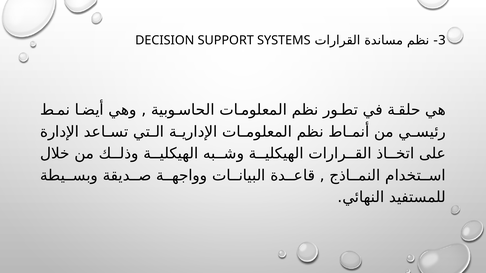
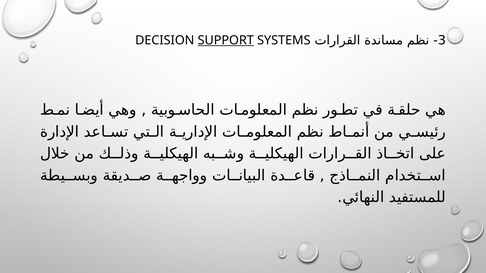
SUPPORT underline: none -> present (226, 40)
